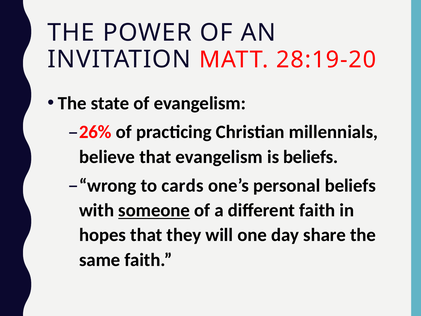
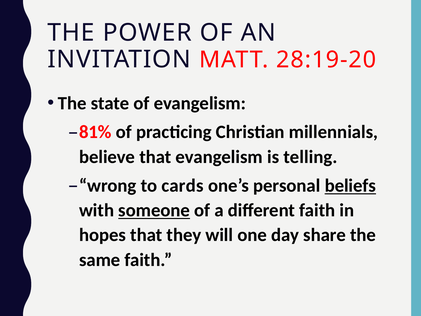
26%: 26% -> 81% (95, 132)
is beliefs: beliefs -> telling (311, 157)
beliefs underline: none -> present (350, 186)
